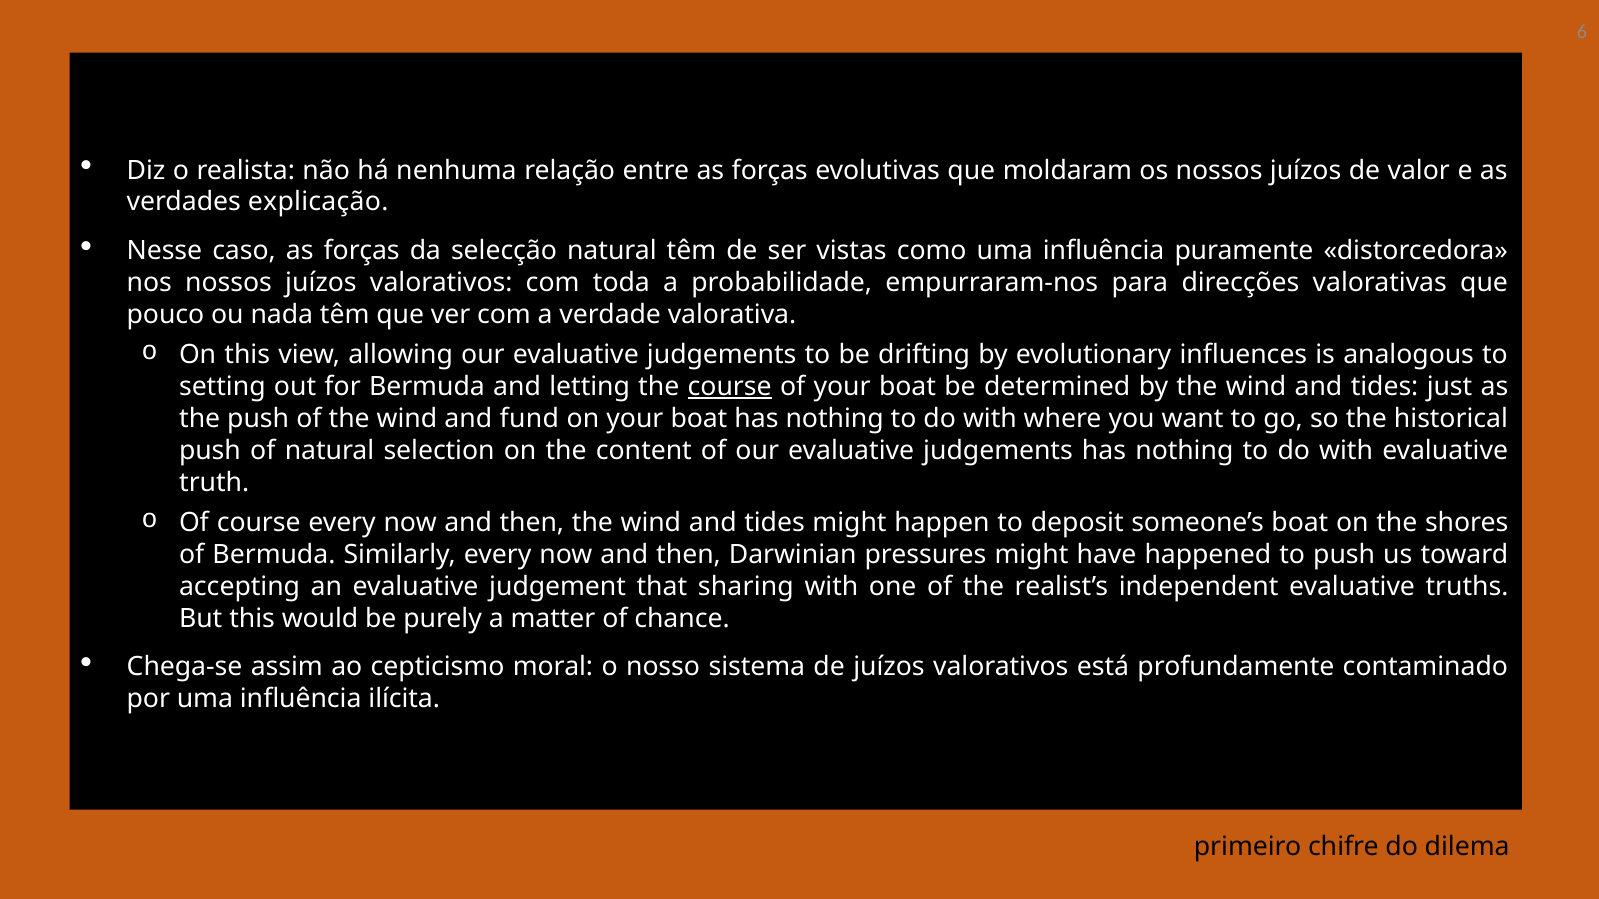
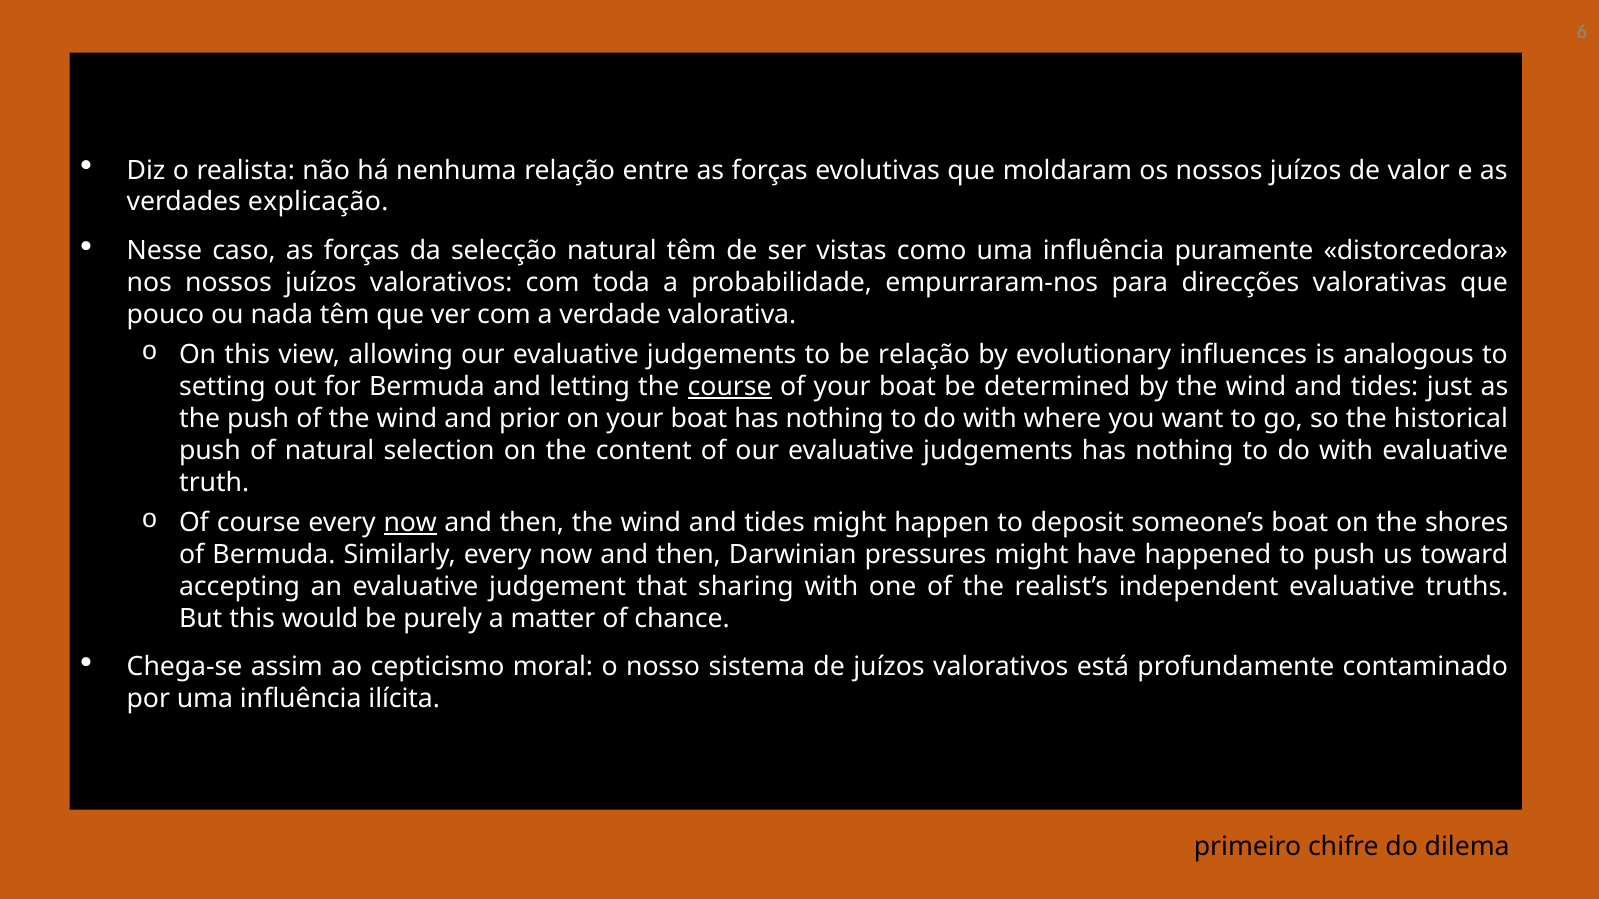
be drifting: drifting -> relação (924, 355)
fund: fund -> prior (530, 419)
now underline: none -> present (410, 523)
